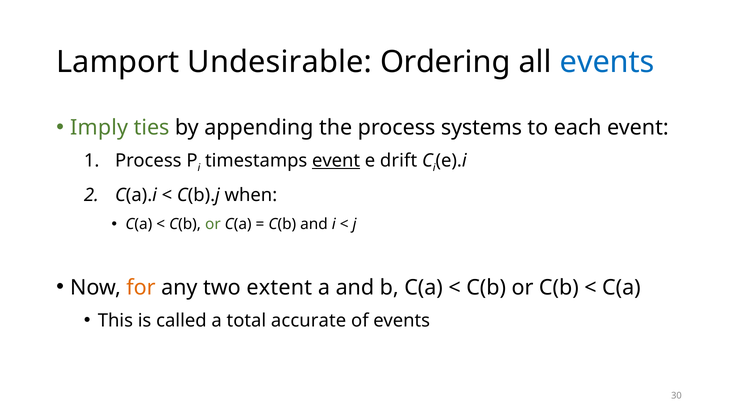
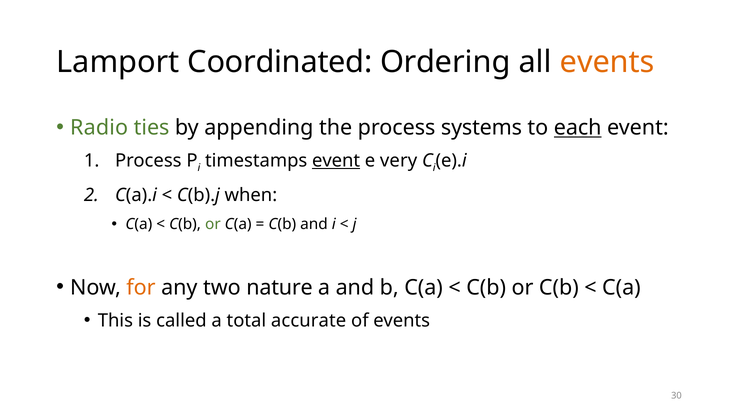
Undesirable: Undesirable -> Coordinated (280, 62)
events colour: blue -> orange (607, 62)
Imply: Imply -> Radio (99, 128)
each underline: none -> present (578, 128)
drift: drift -> very (399, 161)
extent: extent -> nature (280, 288)
